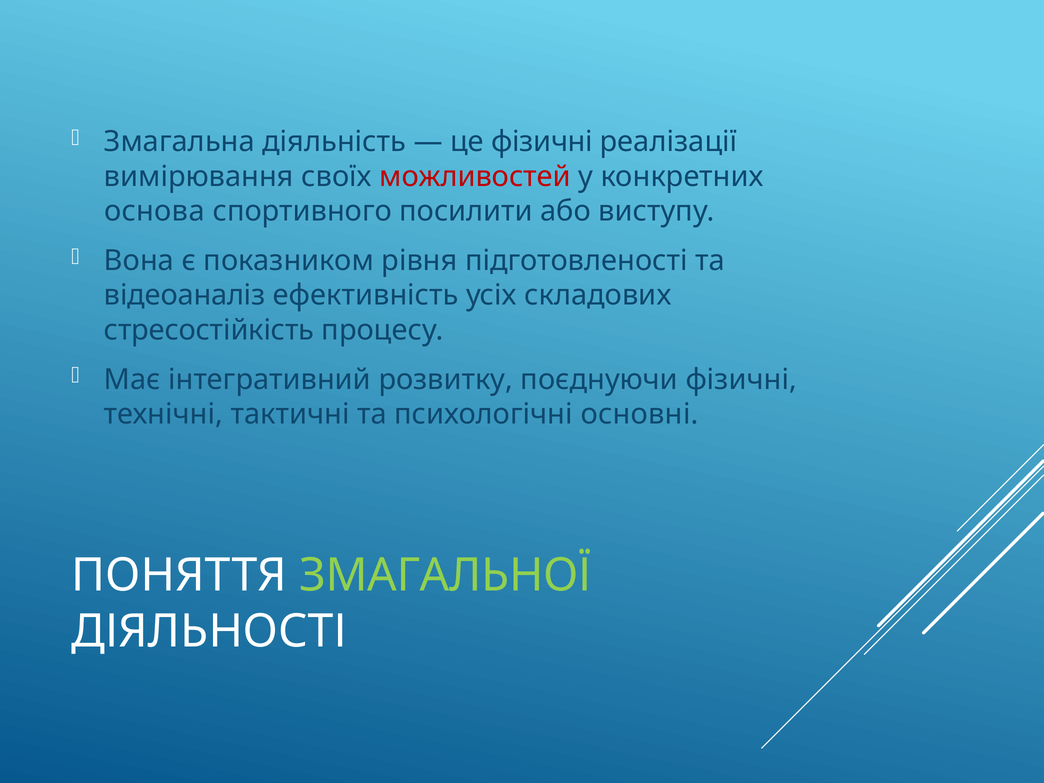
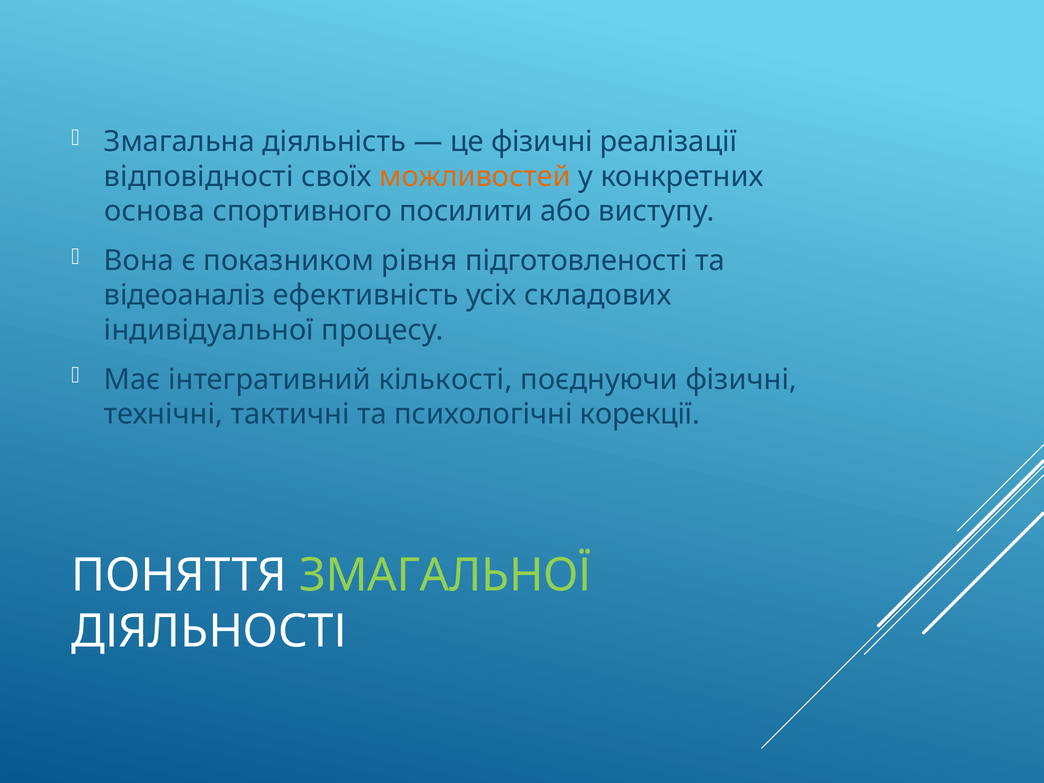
вимірювання: вимірювання -> відповідності (199, 176)
можливостей colour: red -> orange (475, 176)
стресостійкість: стресостійкість -> індивідуальної (209, 330)
розвитку: розвитку -> кількості (446, 380)
основні: основні -> корекції (640, 414)
